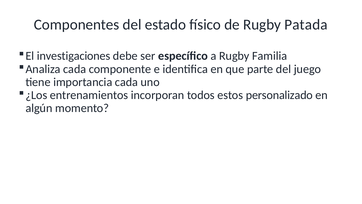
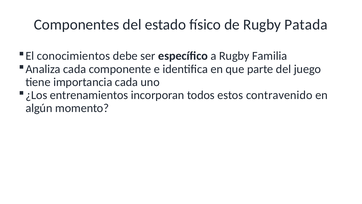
investigaciones: investigaciones -> conocimientos (74, 56)
personalizado: personalizado -> contravenido (279, 95)
